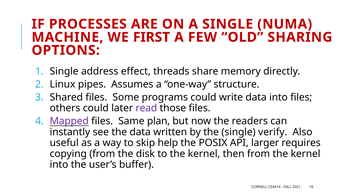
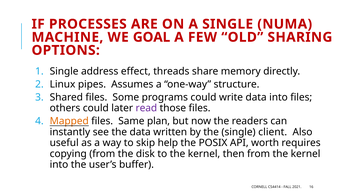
FIRST: FIRST -> GOAL (152, 37)
Mapped colour: purple -> orange (69, 121)
verify: verify -> client (273, 132)
larger: larger -> worth (265, 143)
